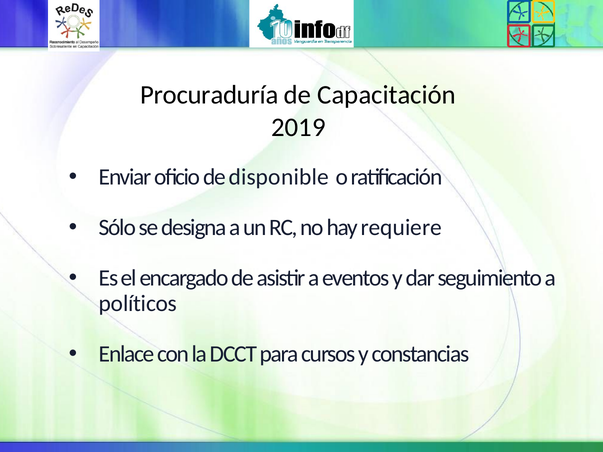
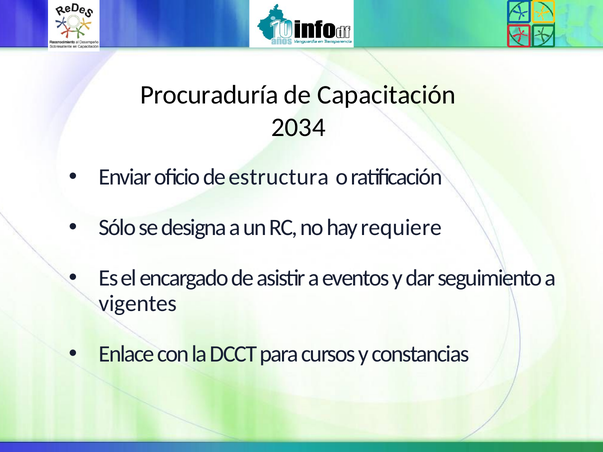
2019: 2019 -> 2034 (298, 127)
disponible: disponible -> estructura (279, 177)
políticos: políticos -> vigentes (138, 304)
